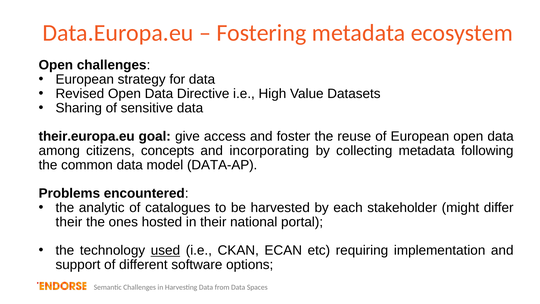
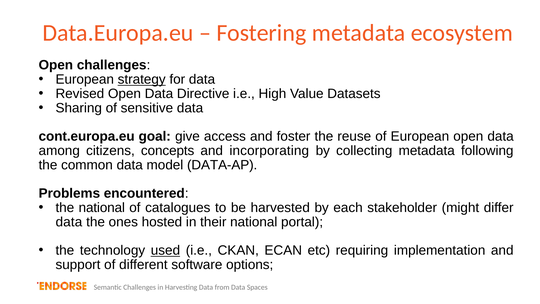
strategy underline: none -> present (142, 79)
their.europa.eu: their.europa.eu -> cont.europa.eu (87, 136)
the analytic: analytic -> national (102, 208)
their: their -> data (69, 222)
